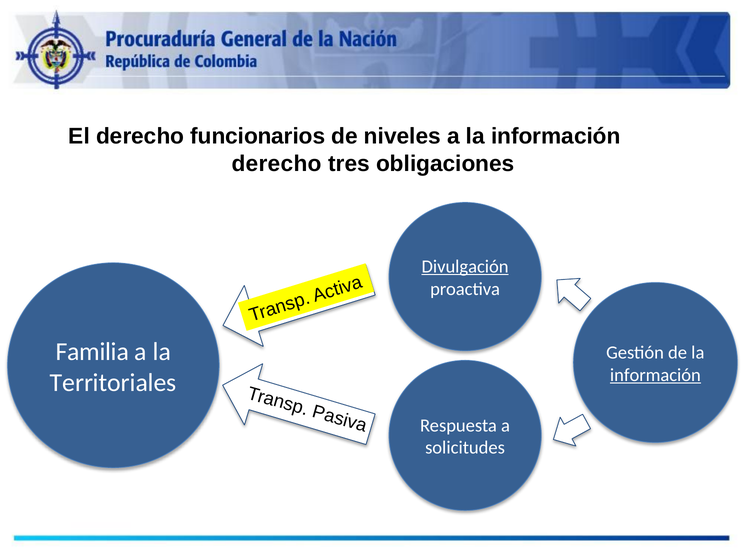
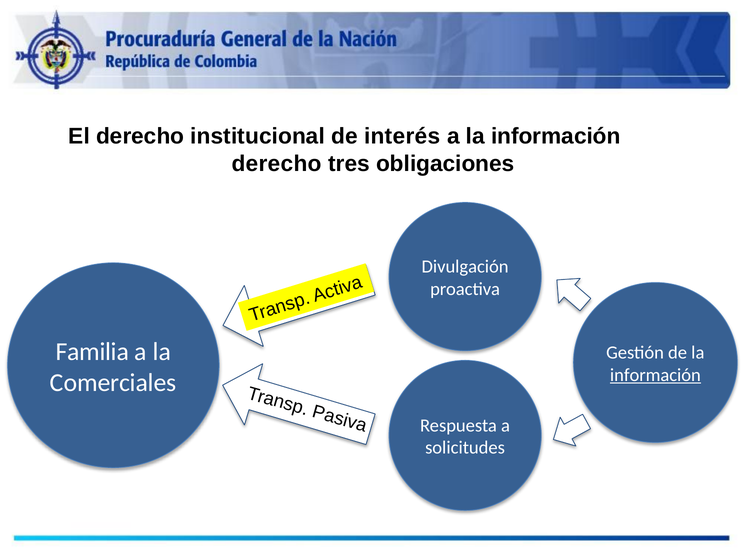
funcionarios: funcionarios -> institucional (258, 136)
niveles: niveles -> interés (402, 136)
Divulgación underline: present -> none (465, 267)
Territoriales: Territoriales -> Comerciales (113, 383)
